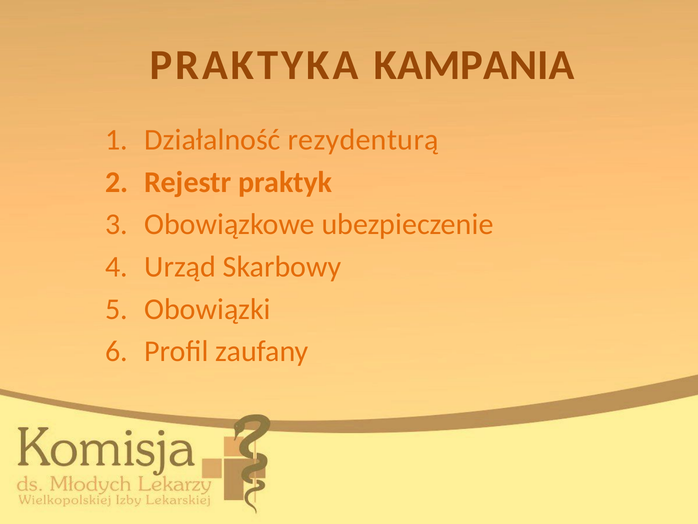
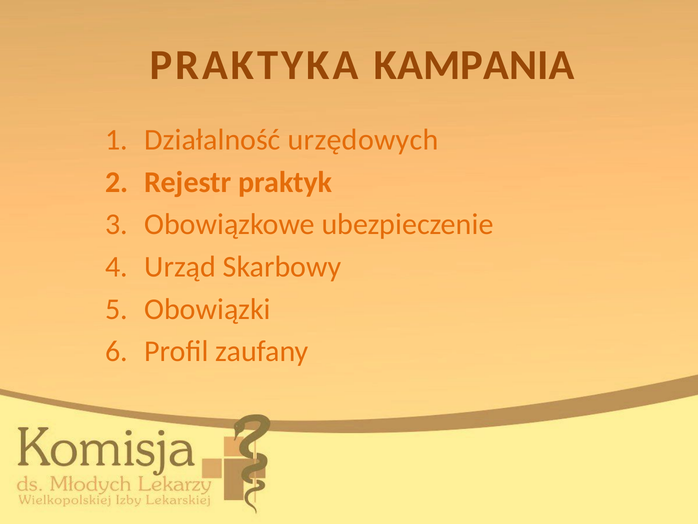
rezydenturą: rezydenturą -> urzędowych (363, 140)
